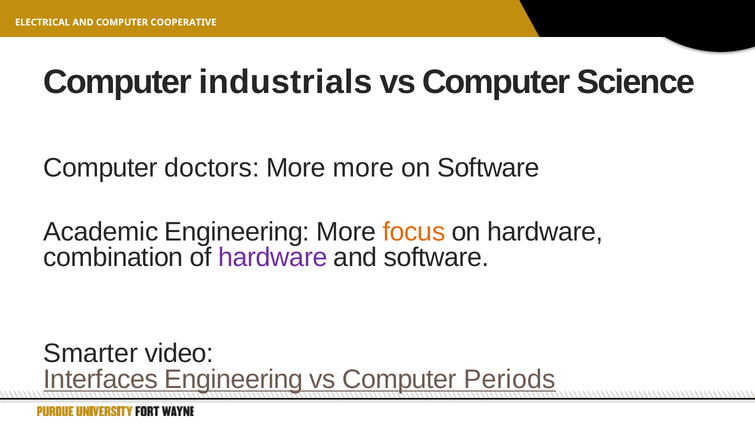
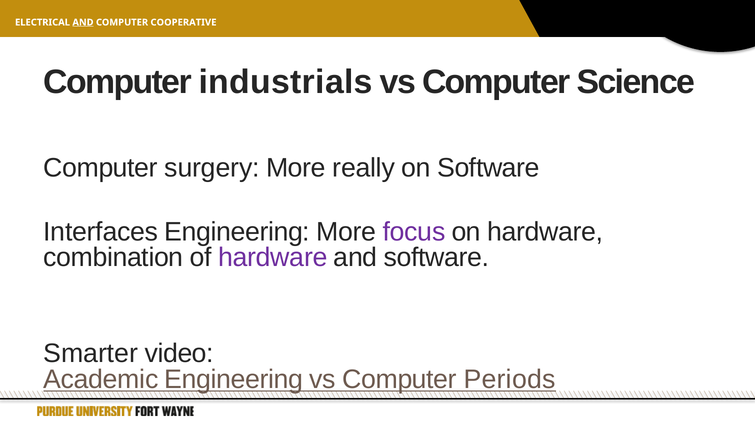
AND underline: none -> present (83, 22)
doctors: doctors -> surgery (212, 168)
More more: more -> really (364, 168)
Academic: Academic -> Interfaces (101, 232)
focus colour: orange -> purple (414, 232)
Interfaces: Interfaces -> Academic (101, 379)
